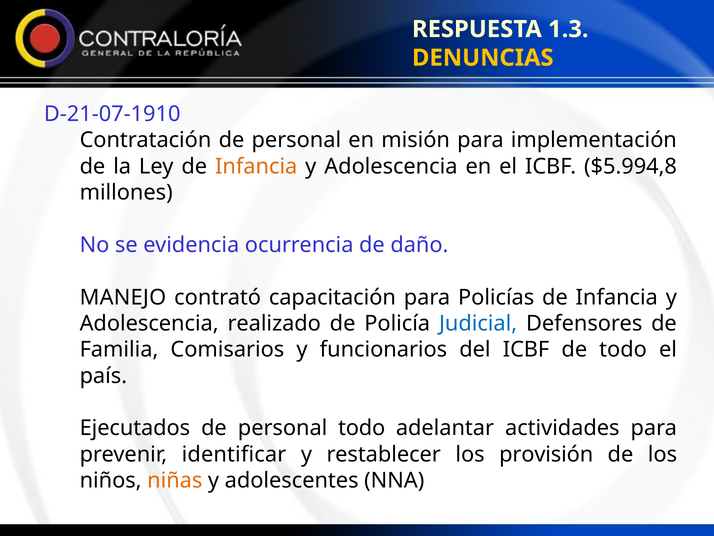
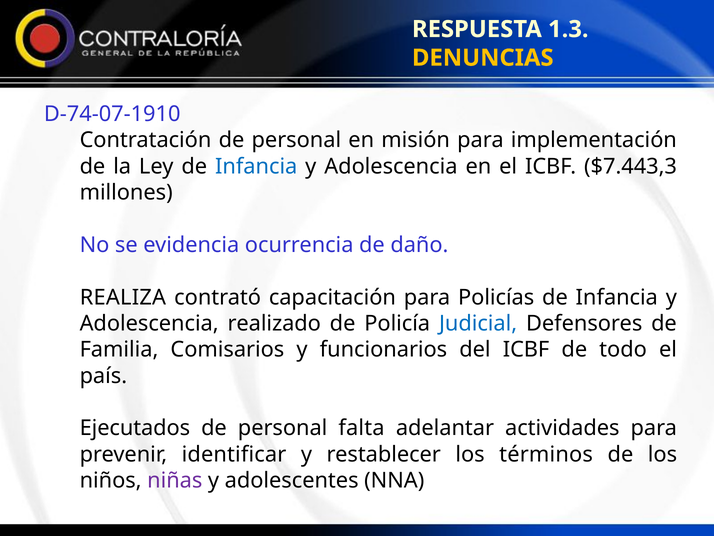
D-21-07-1910: D-21-07-1910 -> D-74-07-1910 (112, 114)
Infancia colour: orange -> blue (256, 166)
$5.994,8: $5.994,8 -> $7.443,3 (631, 166)
MANEJO: MANEJO -> REALIZA (123, 297)
personal todo: todo -> falta (361, 428)
provisión: provisión -> términos (546, 454)
niñas colour: orange -> purple (175, 480)
